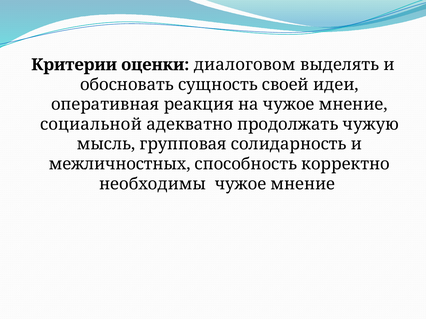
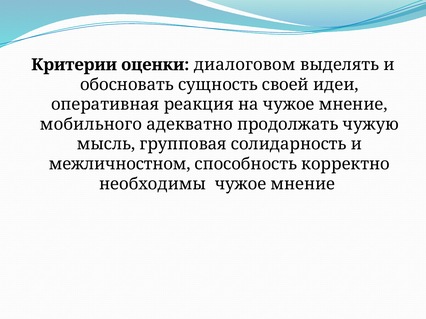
социальной: социальной -> мобильного (91, 125)
межличностных: межличностных -> межличностном (120, 164)
